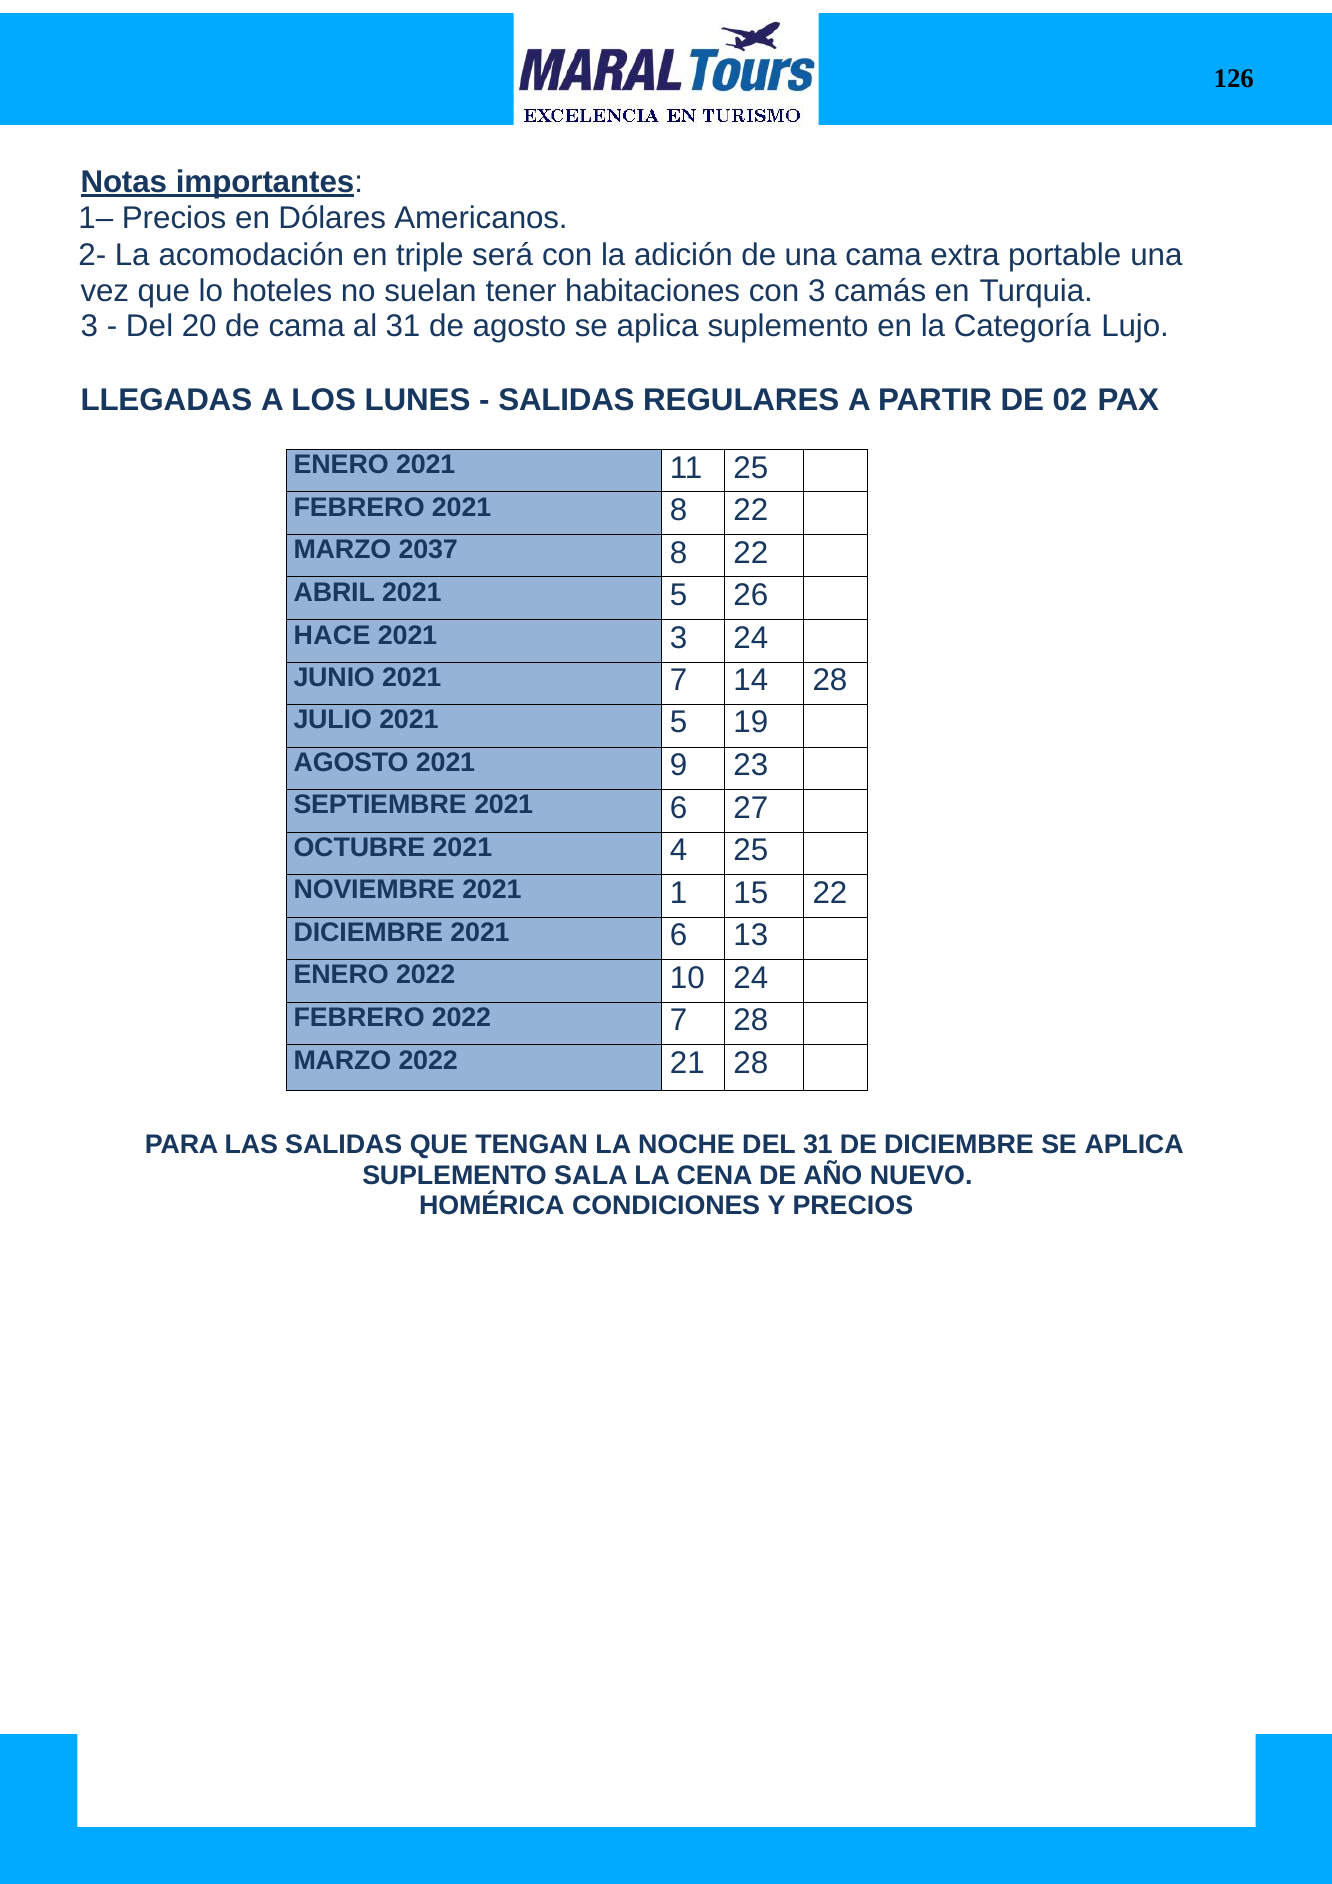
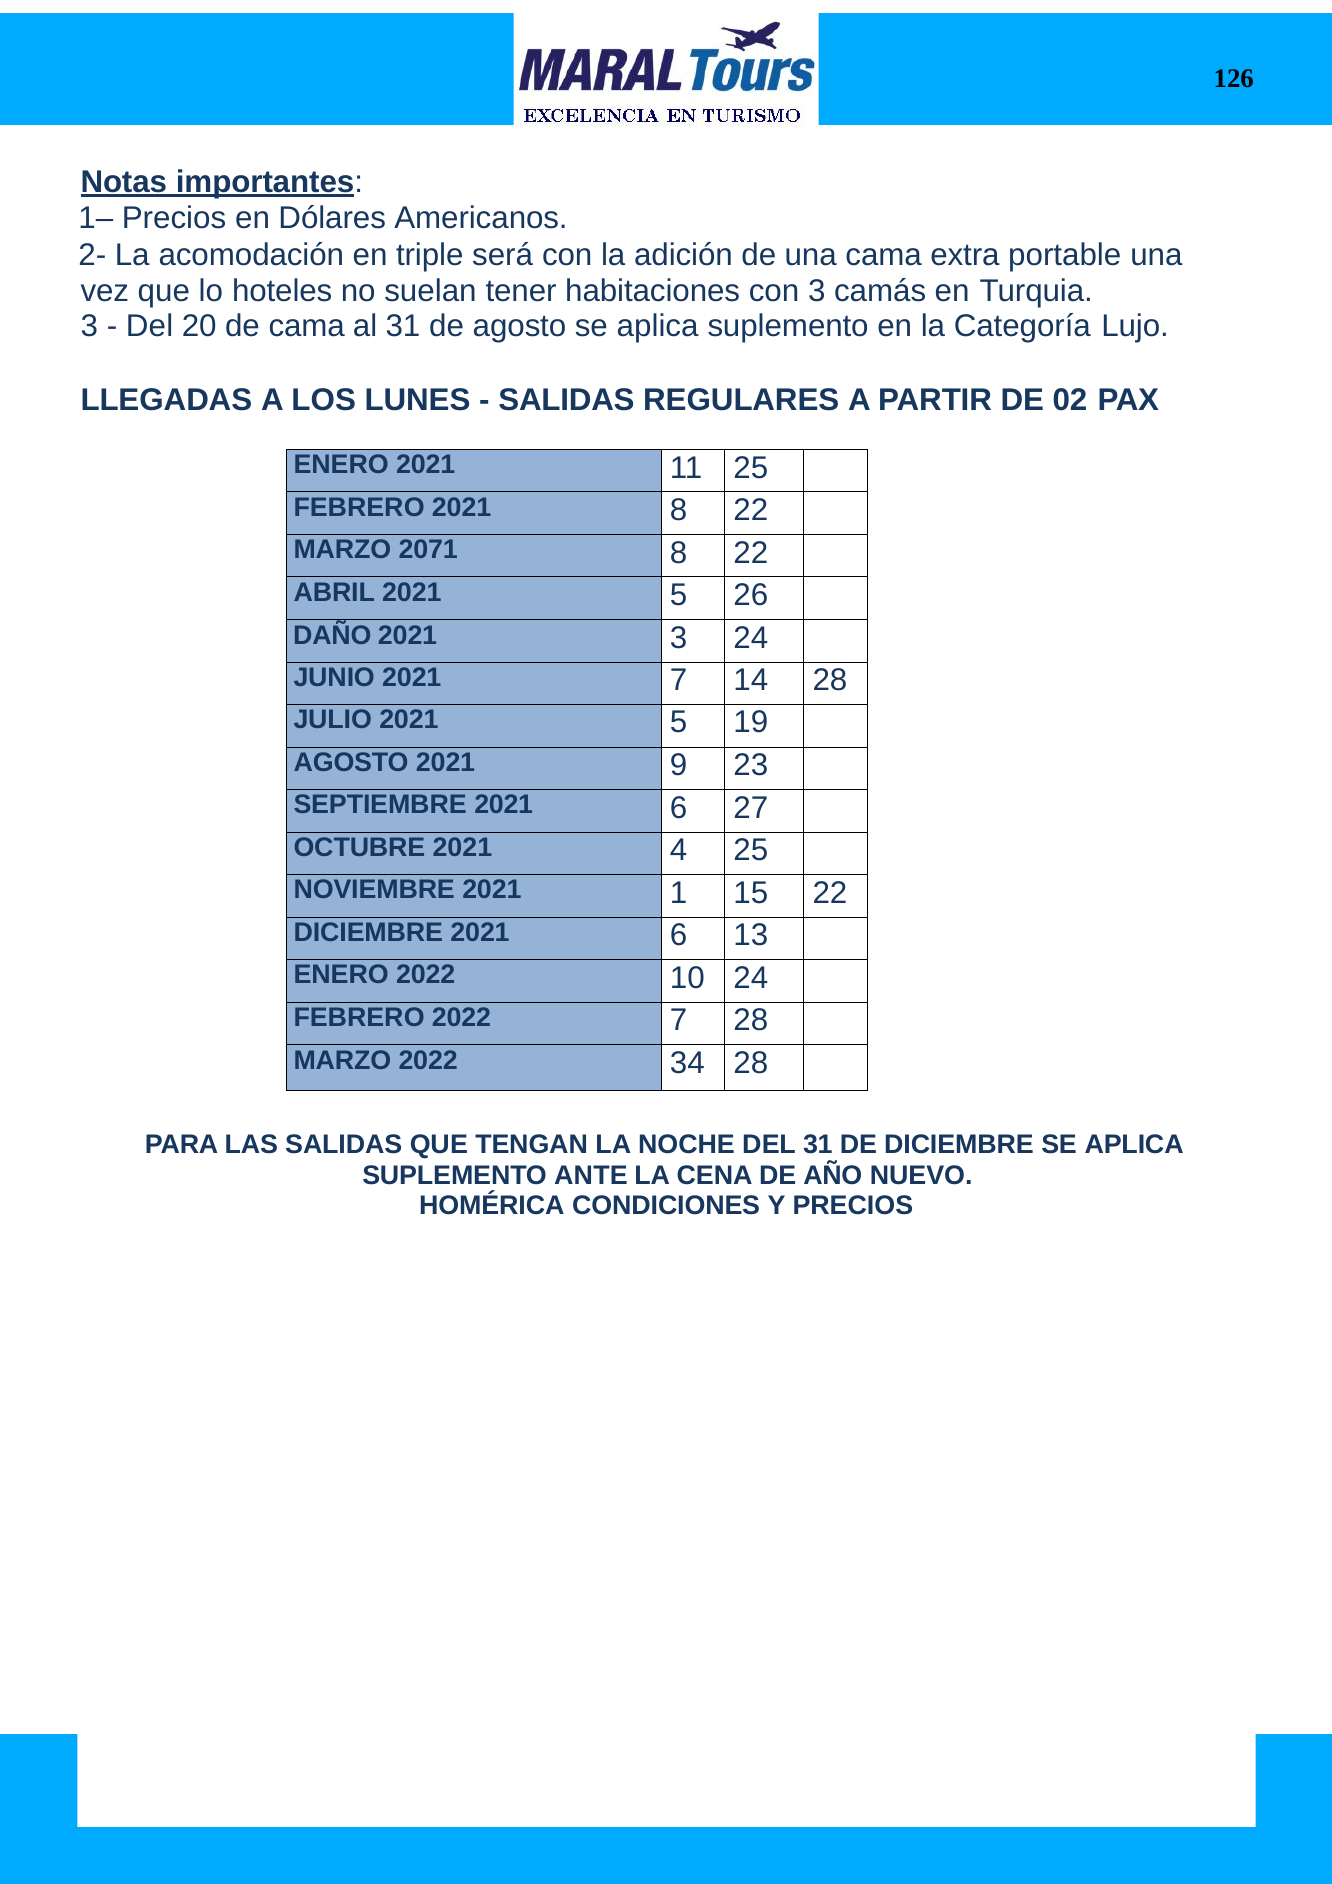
2037: 2037 -> 2071 (428, 550)
HACE: HACE -> DAÑO (332, 636)
21: 21 -> 34 (687, 1063)
SALA: SALA -> ANTE (591, 1176)
